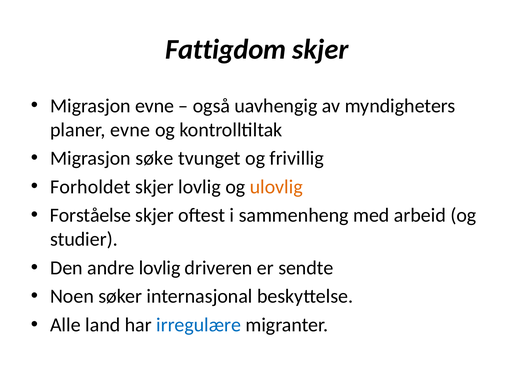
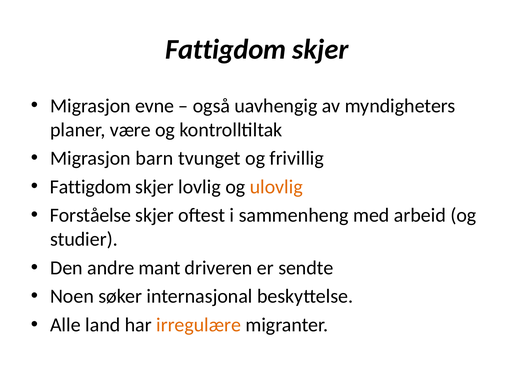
planer evne: evne -> være (130, 130)
søke: søke -> barn (154, 158)
Forholdet: Forholdet -> Fattigdom (91, 187)
andre lovlig: lovlig -> mant (160, 268)
irregulære colour: blue -> orange (199, 325)
